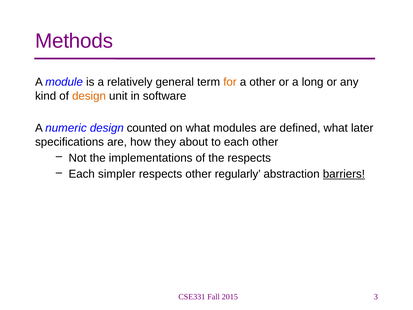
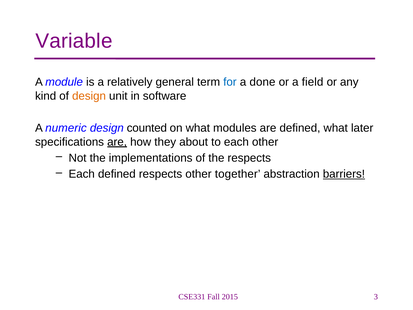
Methods: Methods -> Variable (74, 41)
for colour: orange -> blue (230, 82)
a other: other -> done (262, 82)
long: long -> field (313, 82)
are underline: none -> present (117, 142)
Each simpler: simpler -> defined (117, 174)
regularly: regularly -> together (238, 174)
